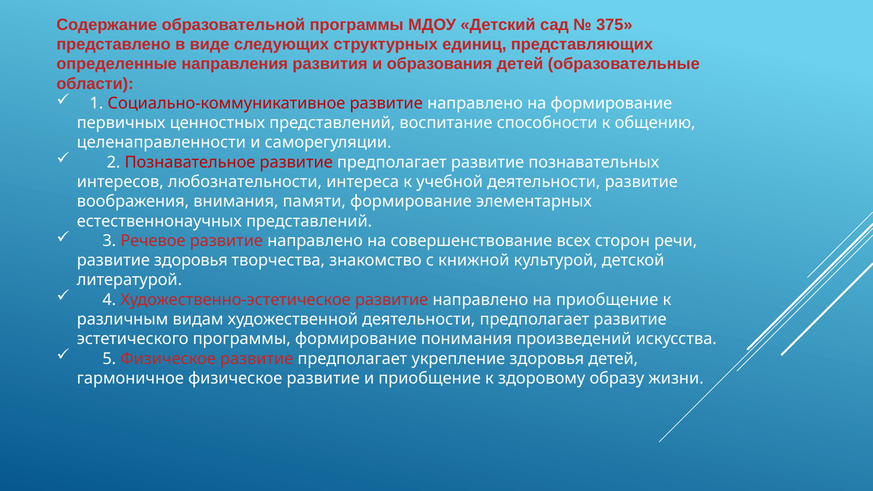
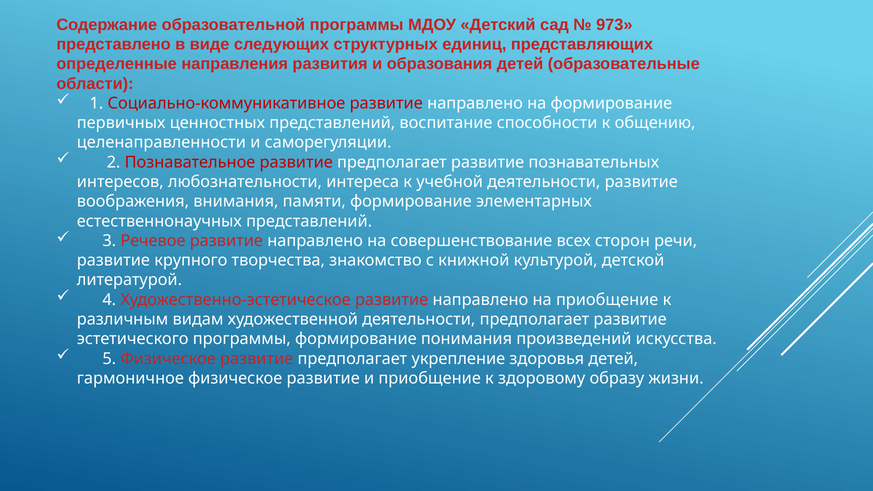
375: 375 -> 973 (614, 25)
развитие здоровья: здоровья -> крупного (191, 260)
